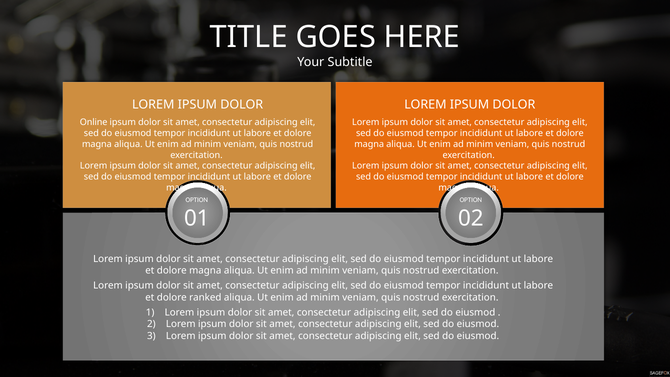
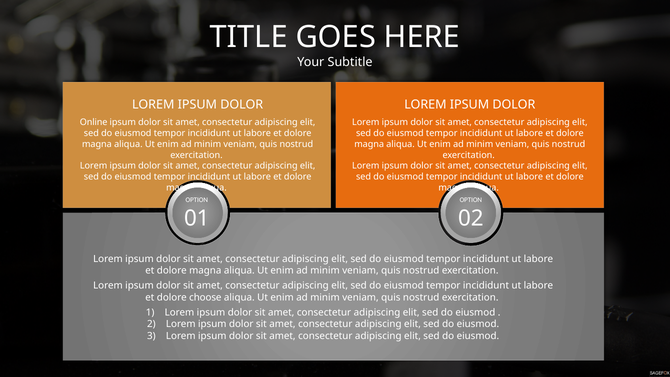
ranked: ranked -> choose (205, 297)
